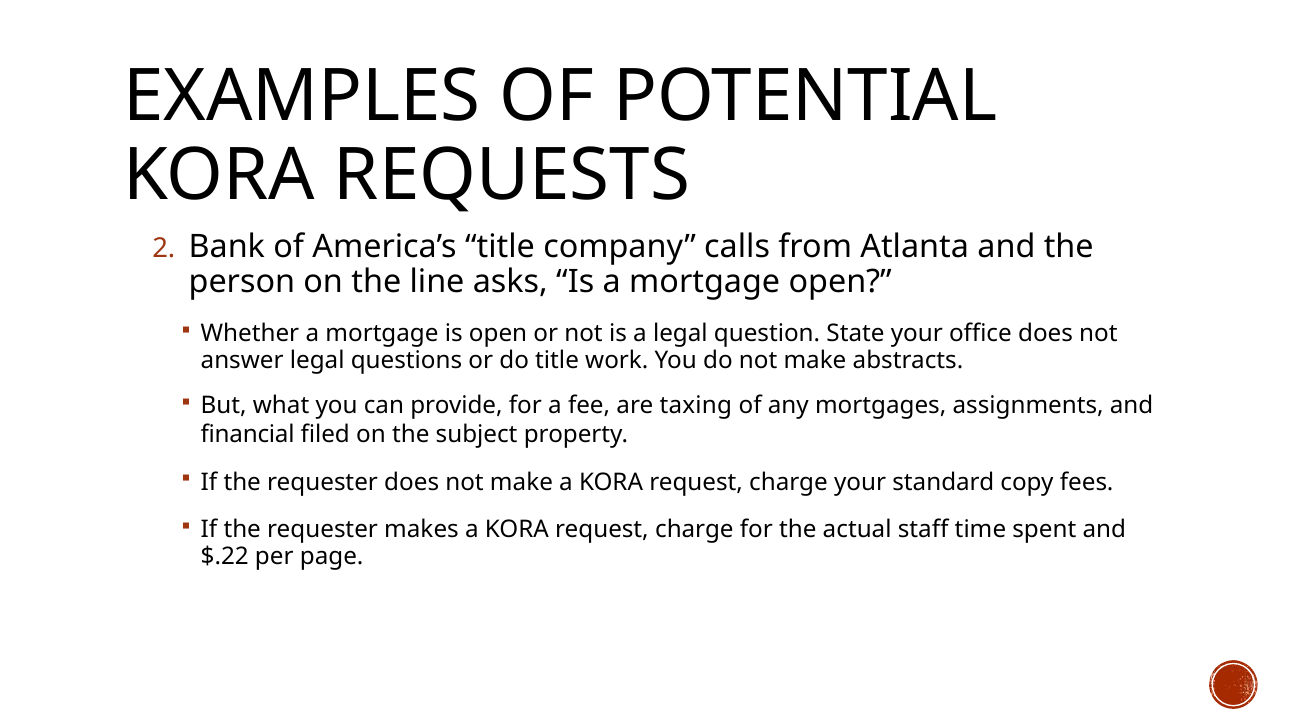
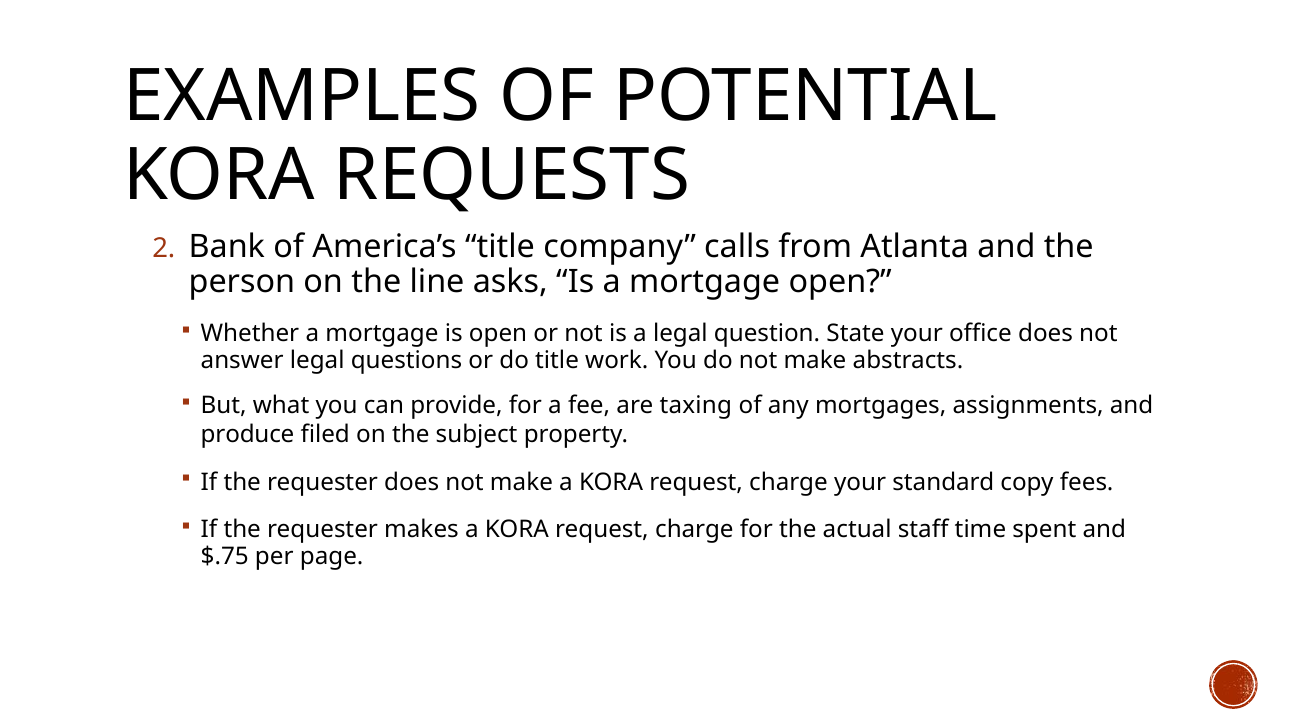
financial: financial -> produce (248, 435)
$.22: $.22 -> $.75 (225, 556)
